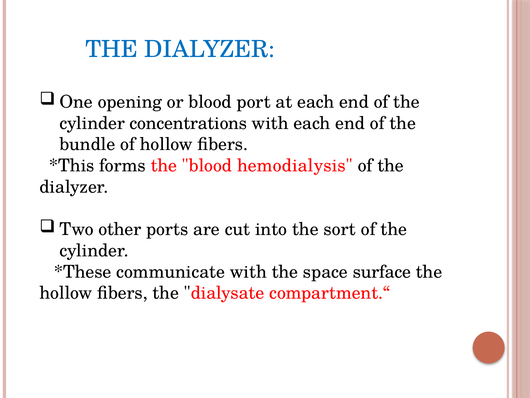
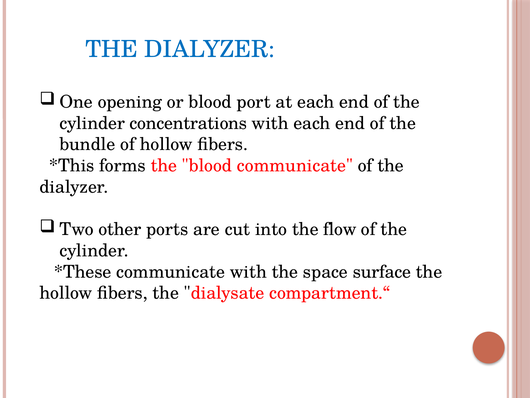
blood hemodialysis: hemodialysis -> communicate (295, 165)
sort: sort -> flow (340, 229)
